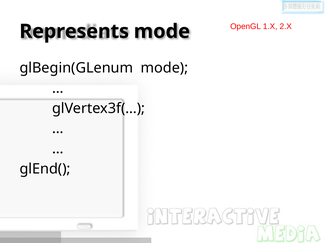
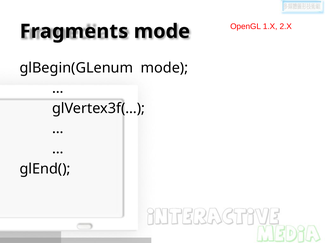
Represents: Represents -> Fragments (74, 31)
